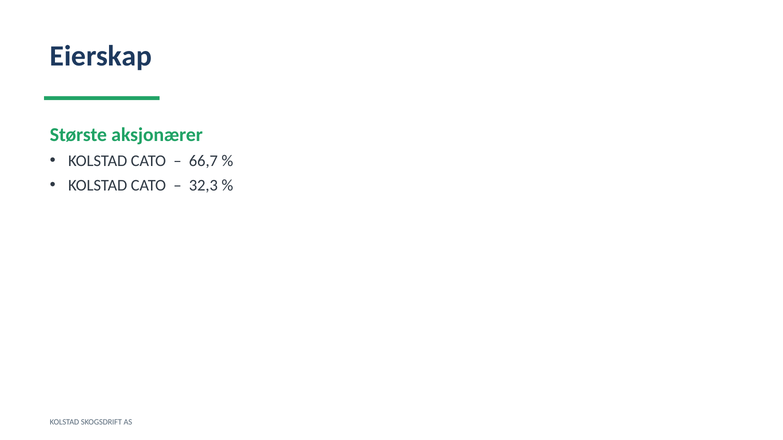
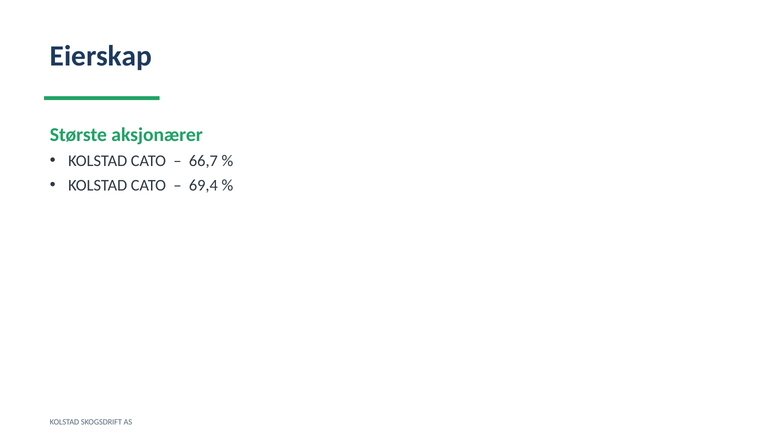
32,3: 32,3 -> 69,4 (203, 185)
